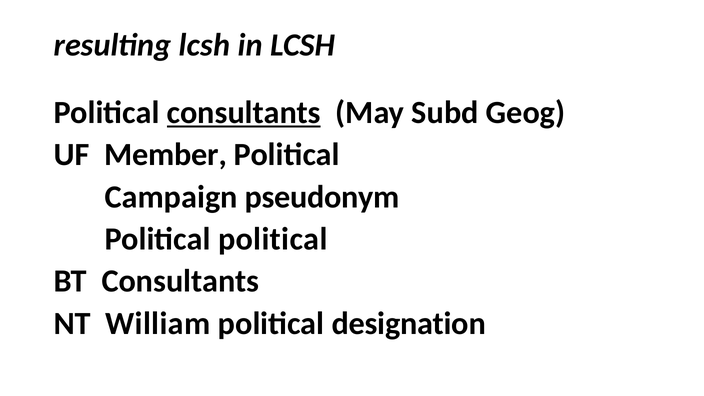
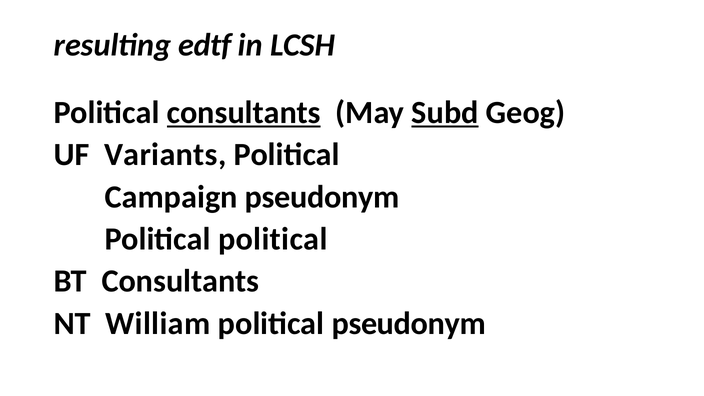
resulting lcsh: lcsh -> edtf (205, 45)
Subd underline: none -> present (445, 113)
Member: Member -> Variants (165, 155)
political designation: designation -> pseudonym (409, 323)
